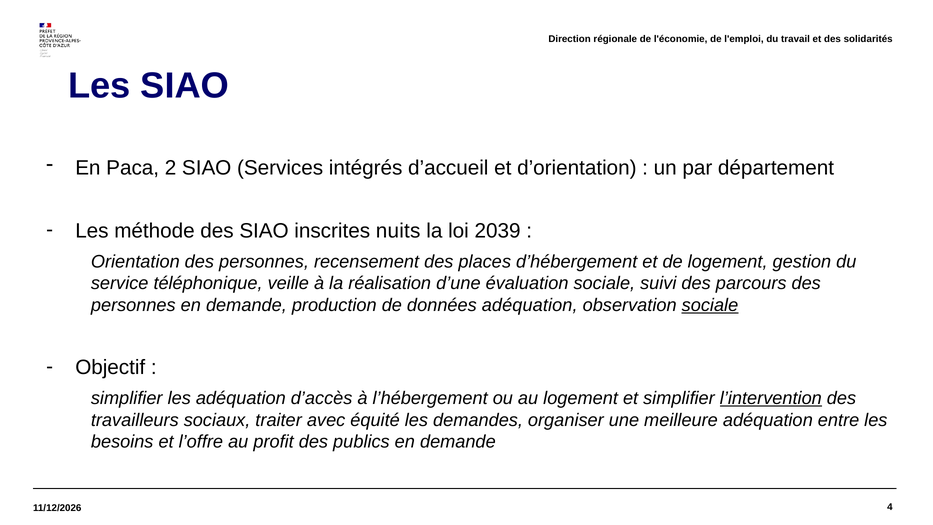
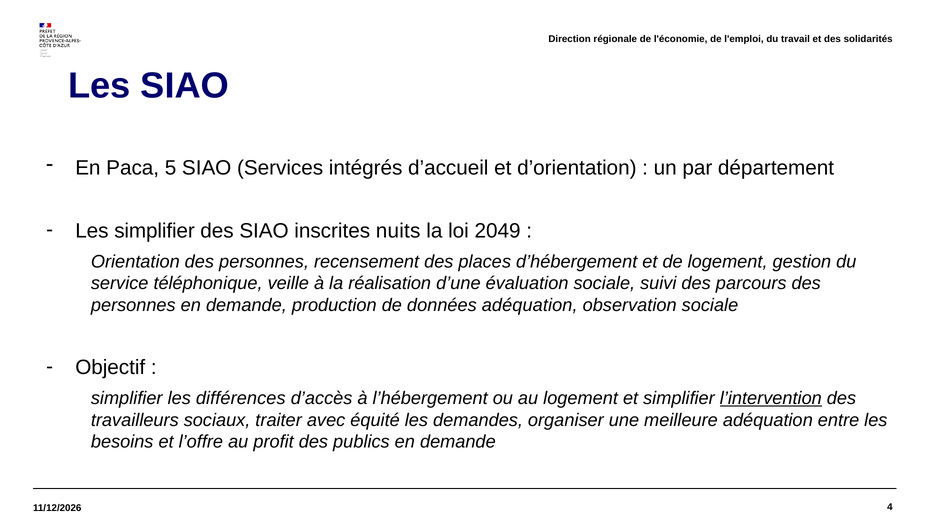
2: 2 -> 5 (171, 168)
Les méthode: méthode -> simplifier (155, 231)
2039: 2039 -> 2049 (498, 231)
sociale underline: present -> none (710, 305)
les adéquation: adéquation -> différences (241, 398)
